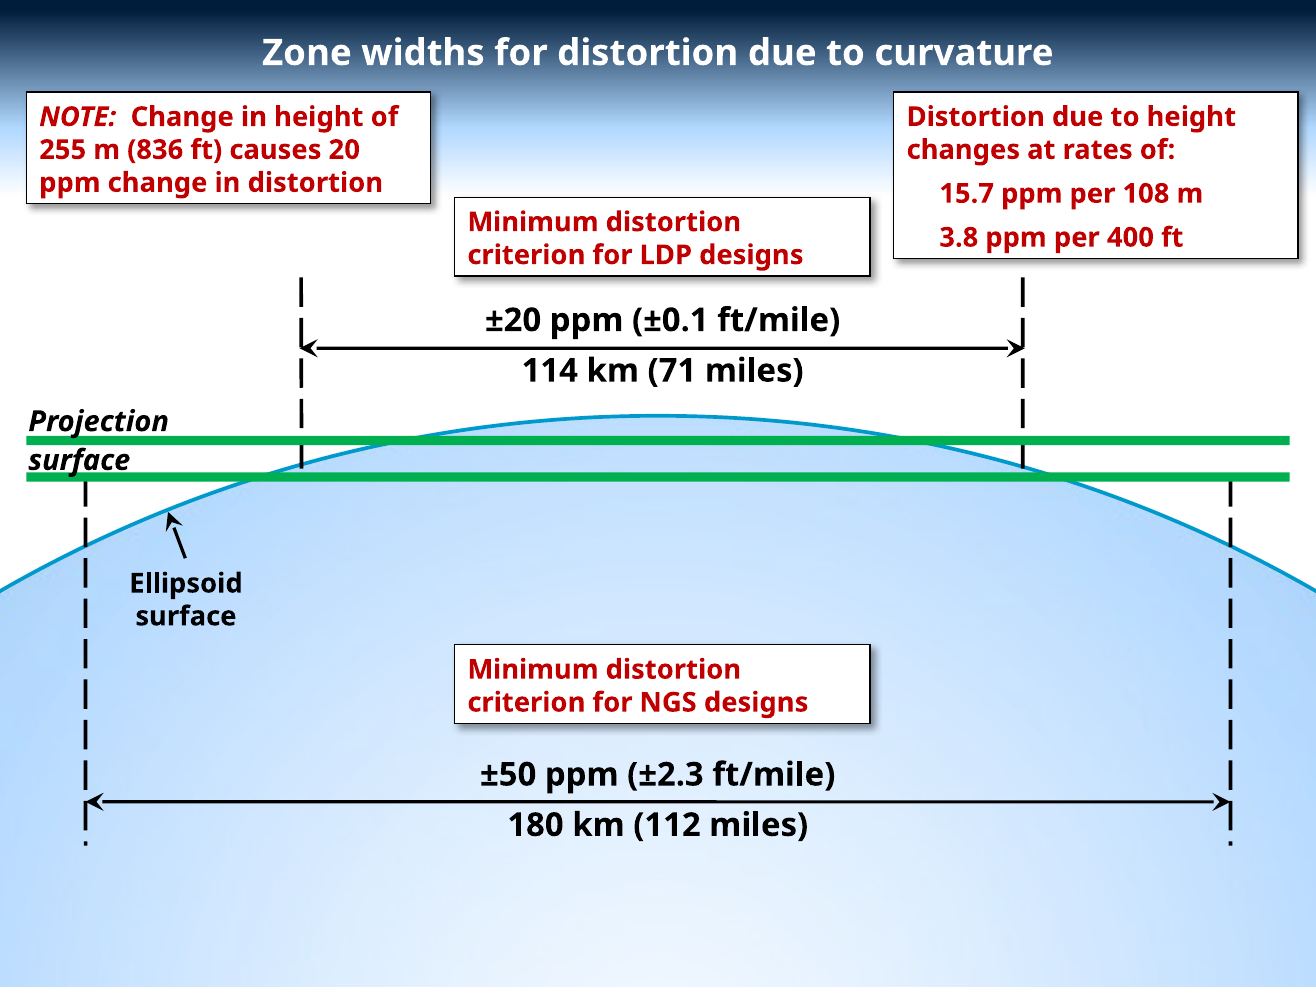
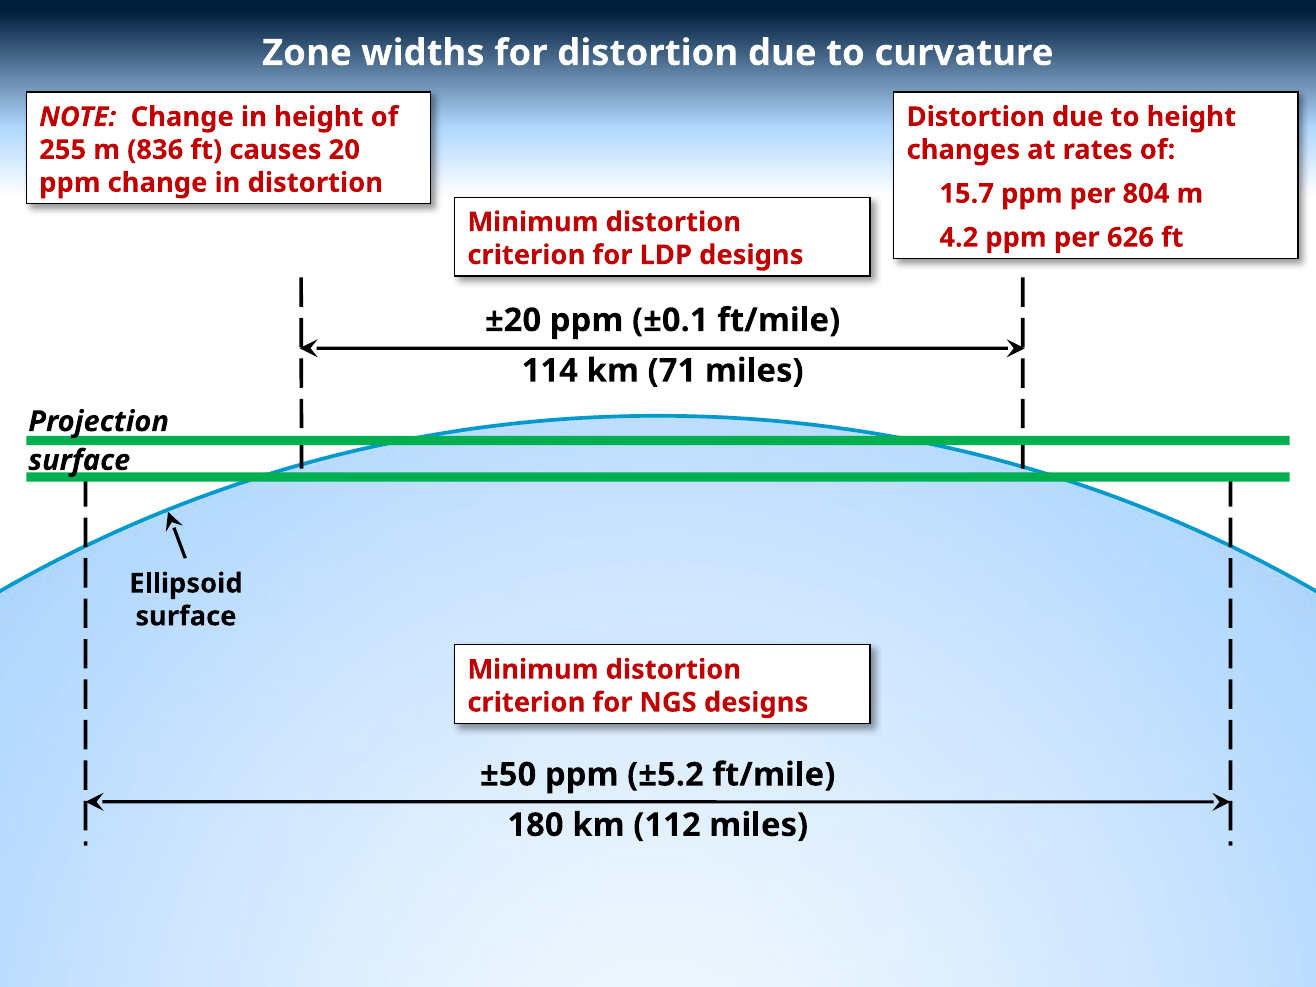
108: 108 -> 804 (1146, 194)
3.8: 3.8 -> 4.2 (959, 238)
400: 400 -> 626 (1130, 238)
±2.3: ±2.3 -> ±5.2 (665, 775)
